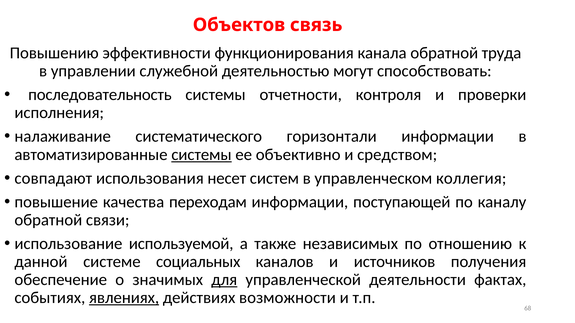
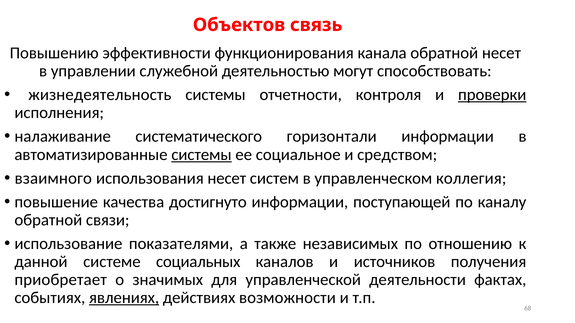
обратной труда: труда -> несет (501, 53)
последовательность: последовательность -> жизнедеятельность (100, 95)
проверки underline: none -> present (492, 95)
объективно: объективно -> социальное (298, 155)
совпадают: совпадают -> взаимного (53, 178)
переходам: переходам -> достигнуто (208, 202)
используемой: используемой -> показателями (181, 244)
обеспечение: обеспечение -> приобретает (61, 280)
для underline: present -> none (224, 280)
